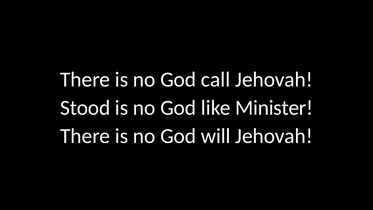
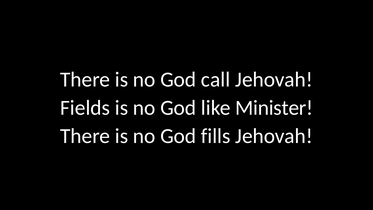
Stood: Stood -> Fields (85, 108)
will: will -> fills (216, 136)
